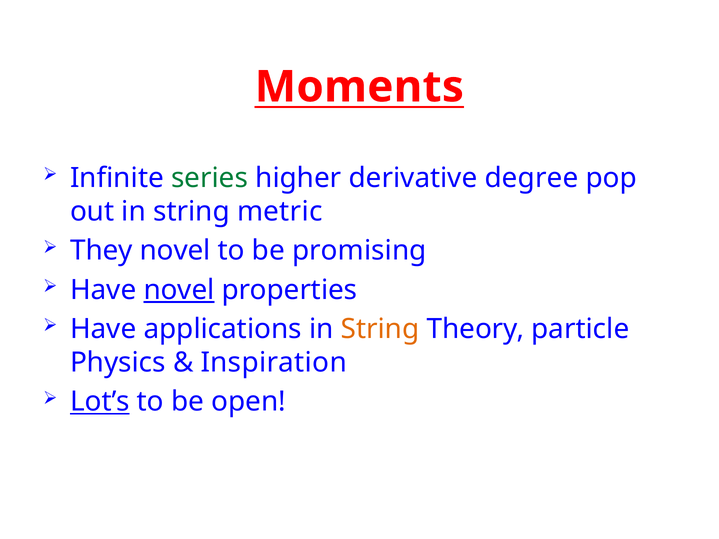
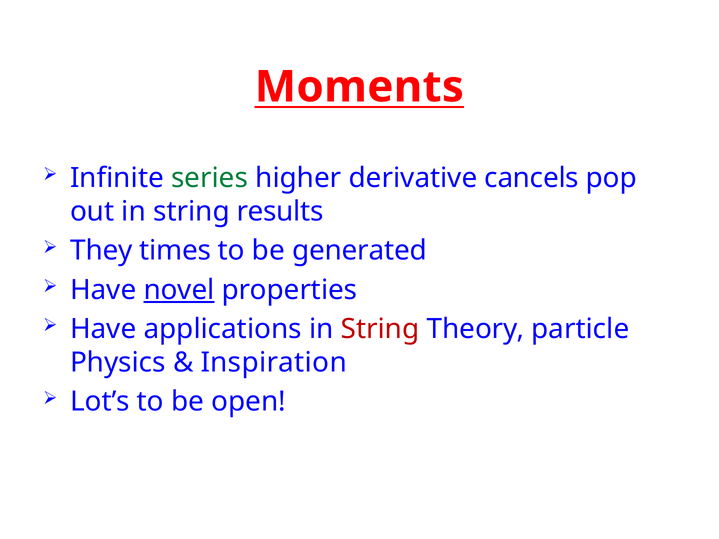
degree: degree -> cancels (532, 178)
metric: metric -> results (280, 212)
They novel: novel -> times (175, 251)
promising: promising -> generated (359, 251)
String colour: orange -> red (380, 329)
Lot’s underline: present -> none (100, 402)
